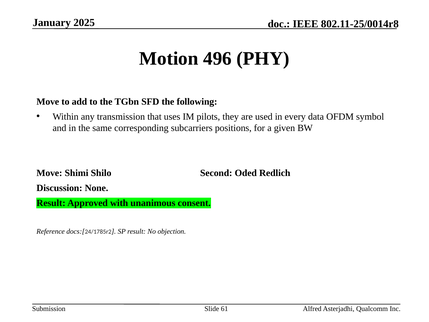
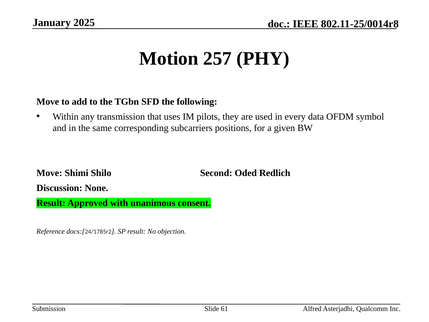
496: 496 -> 257 (218, 58)
